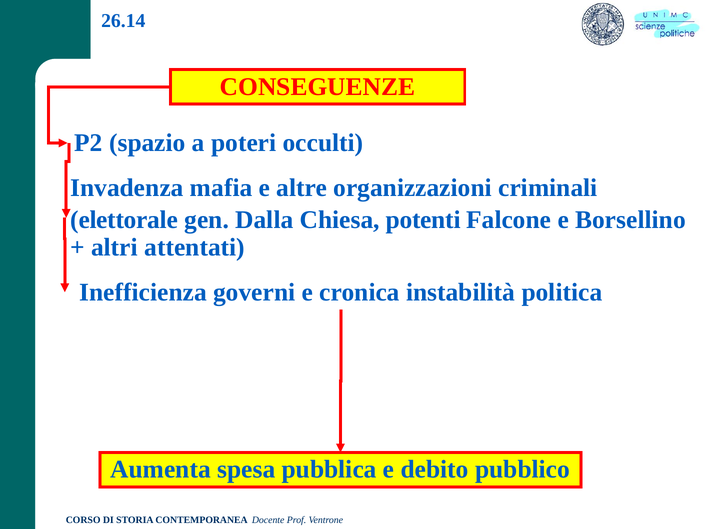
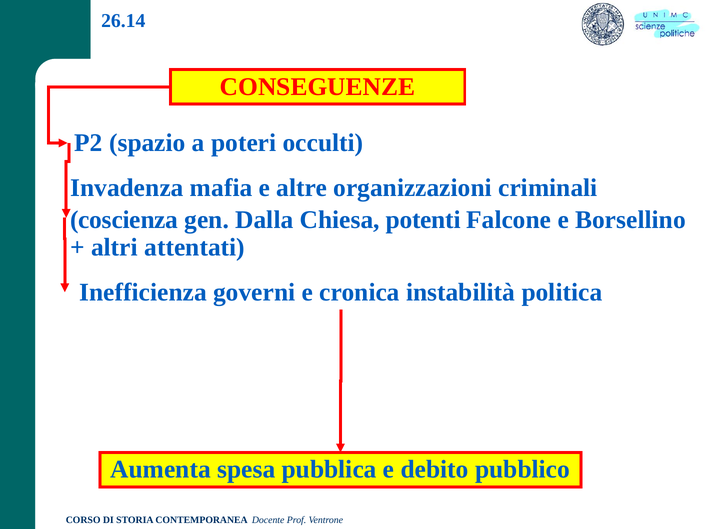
elettorale: elettorale -> coscienza (124, 220)
